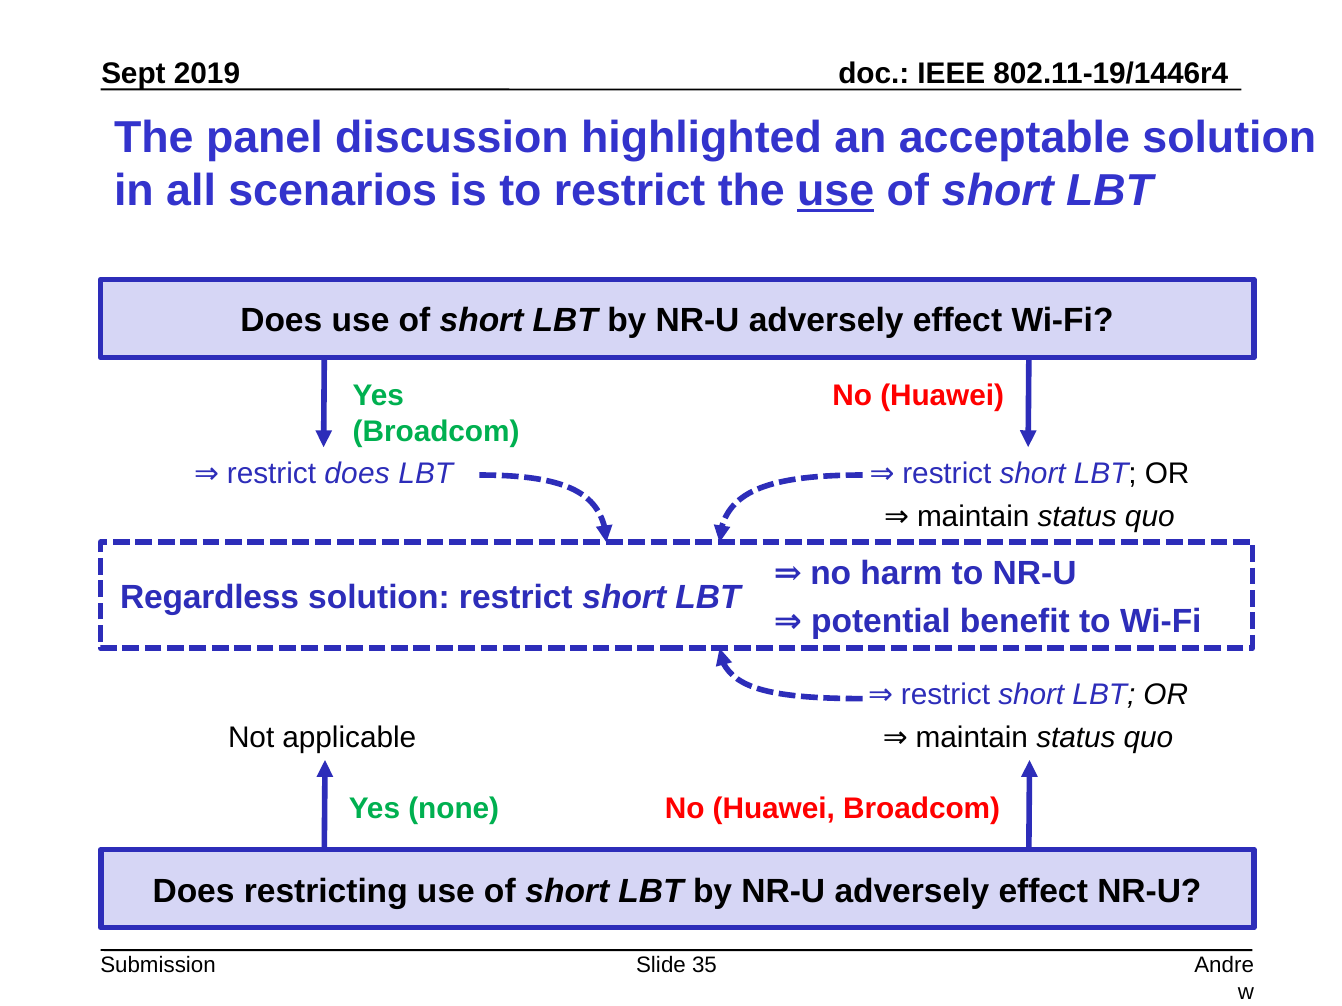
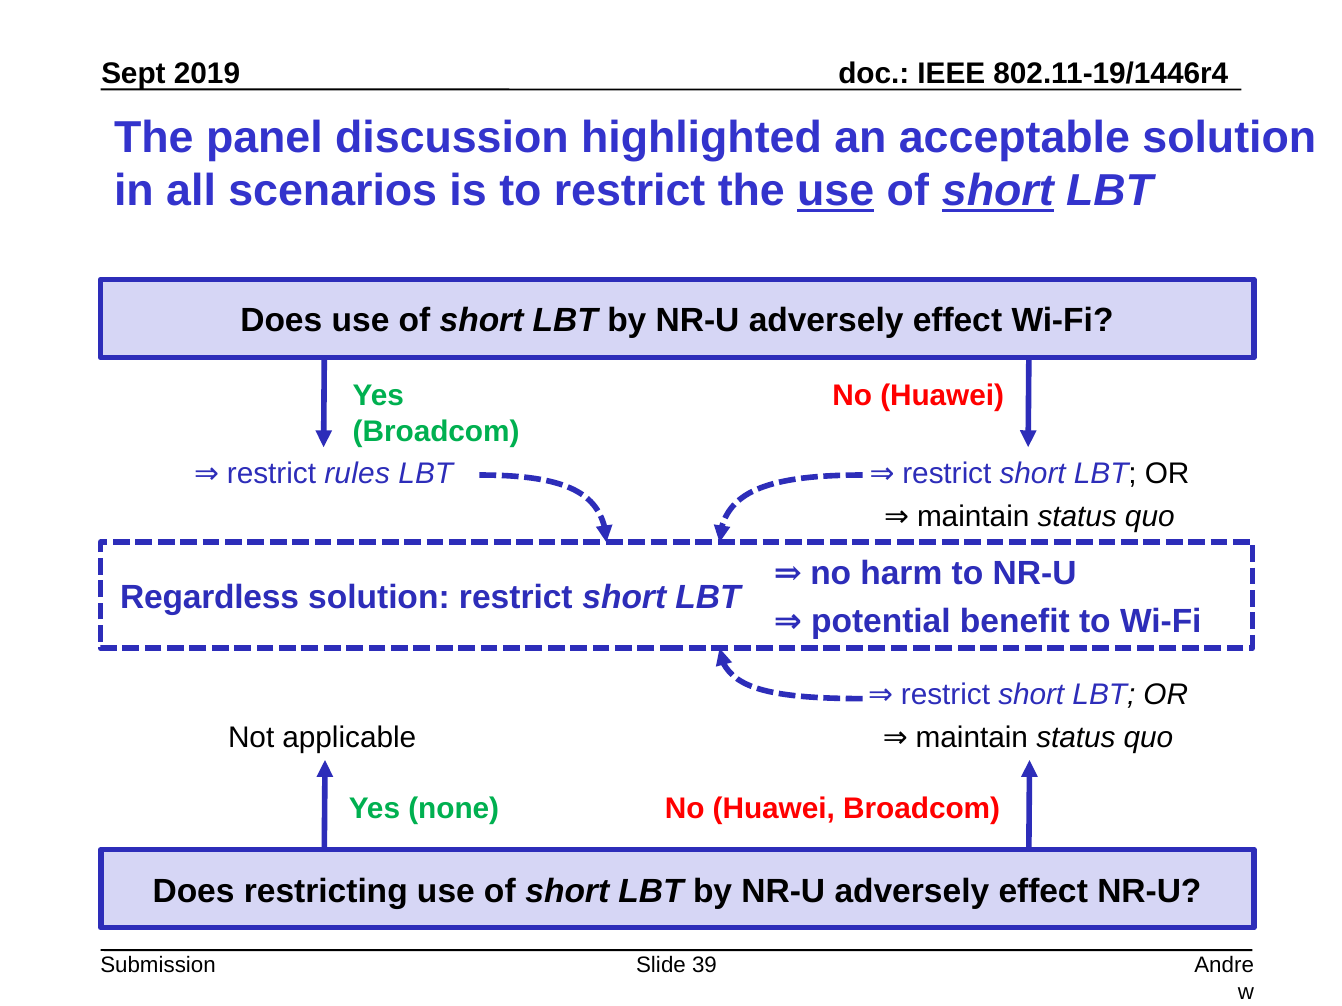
short underline: none -> present (998, 191)
restrict does: does -> rules (357, 474)
35: 35 -> 39 (705, 965)
